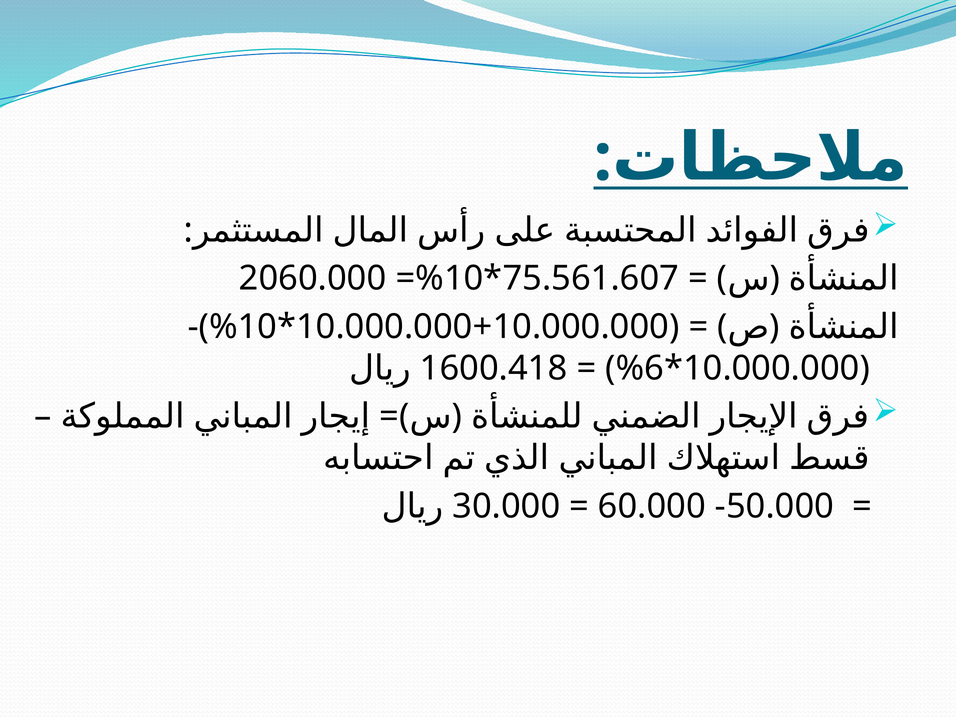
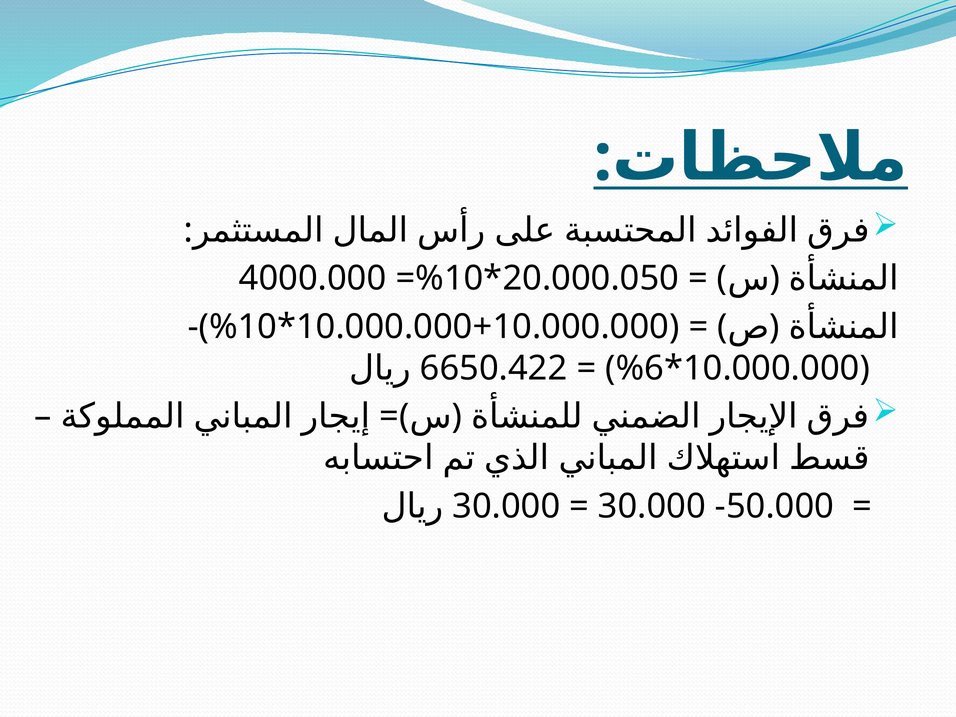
2060.000: 2060.000 -> 4000.000 (313, 278)
75.561.607: 75.561.607 -> 20.000.050 (591, 278)
1600.418: 1600.418 -> 6650.422 (494, 368)
60.000: 60.000 -> 30.000 (652, 506)
